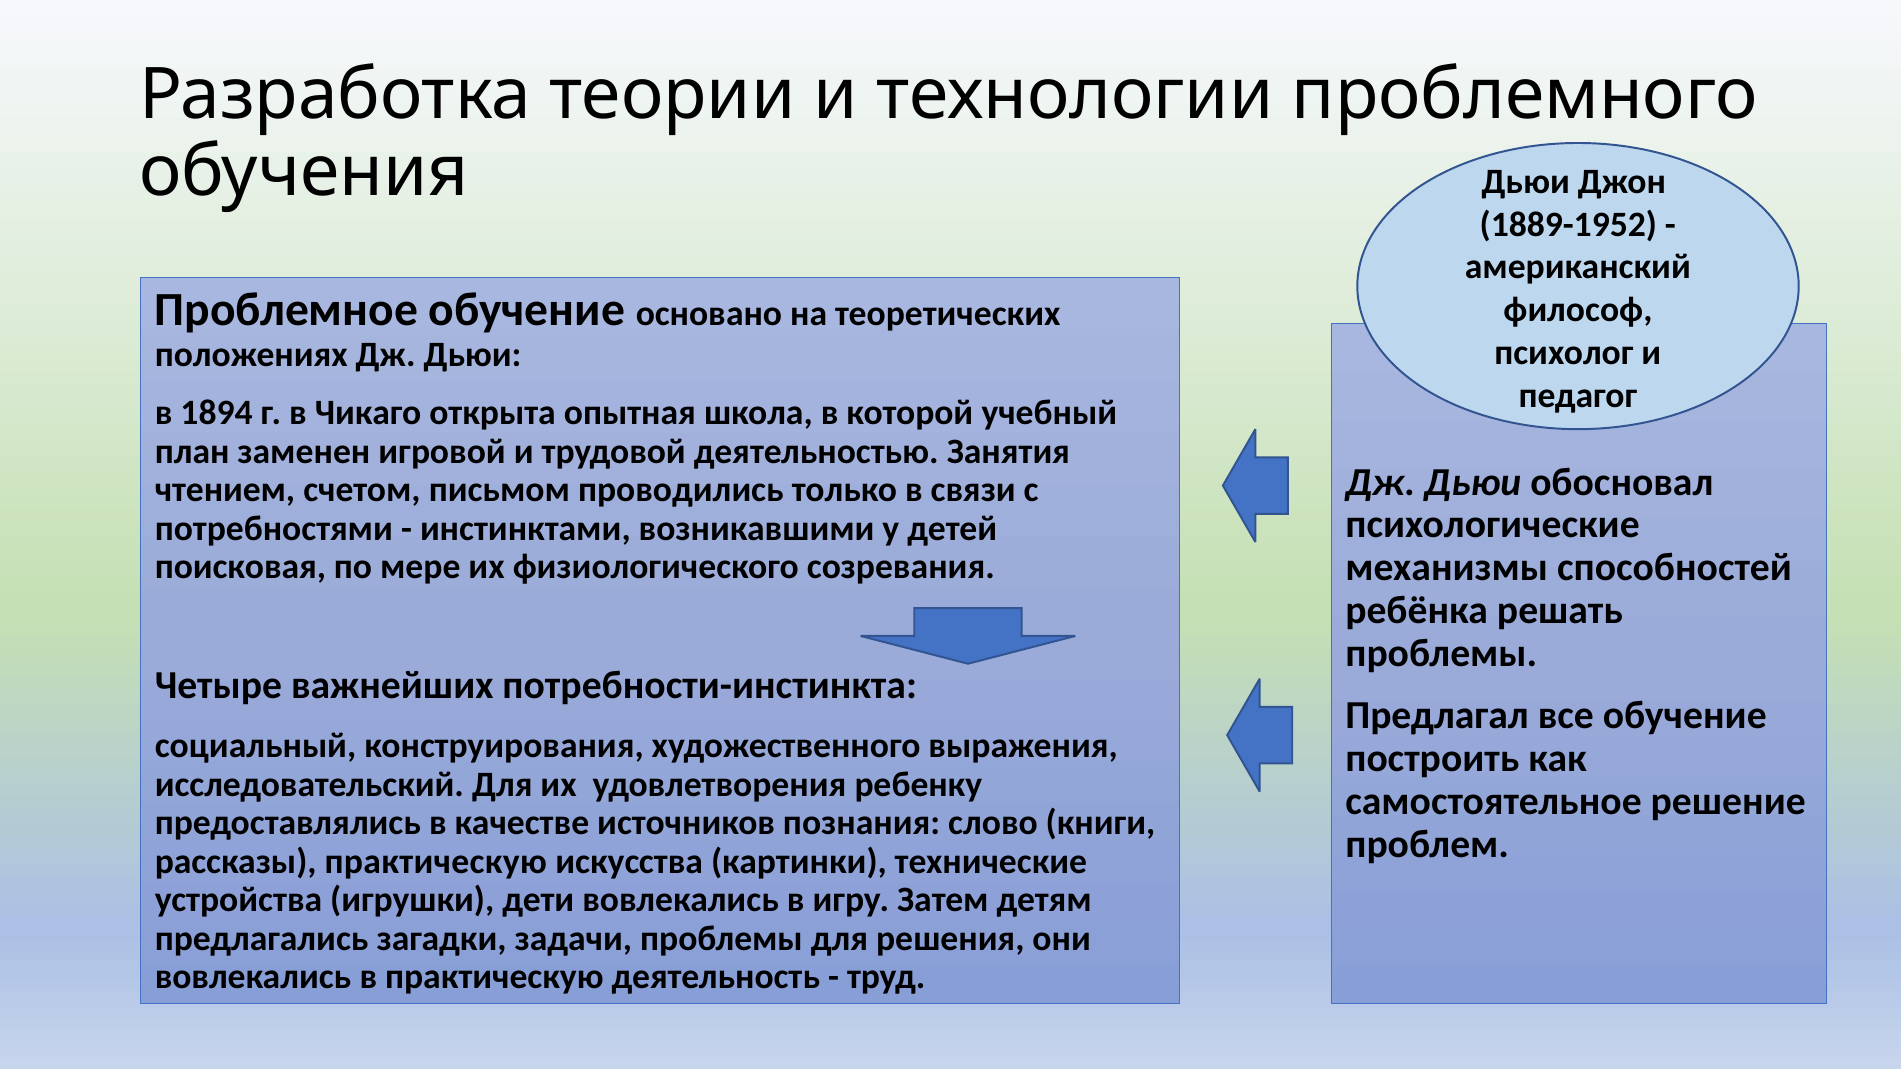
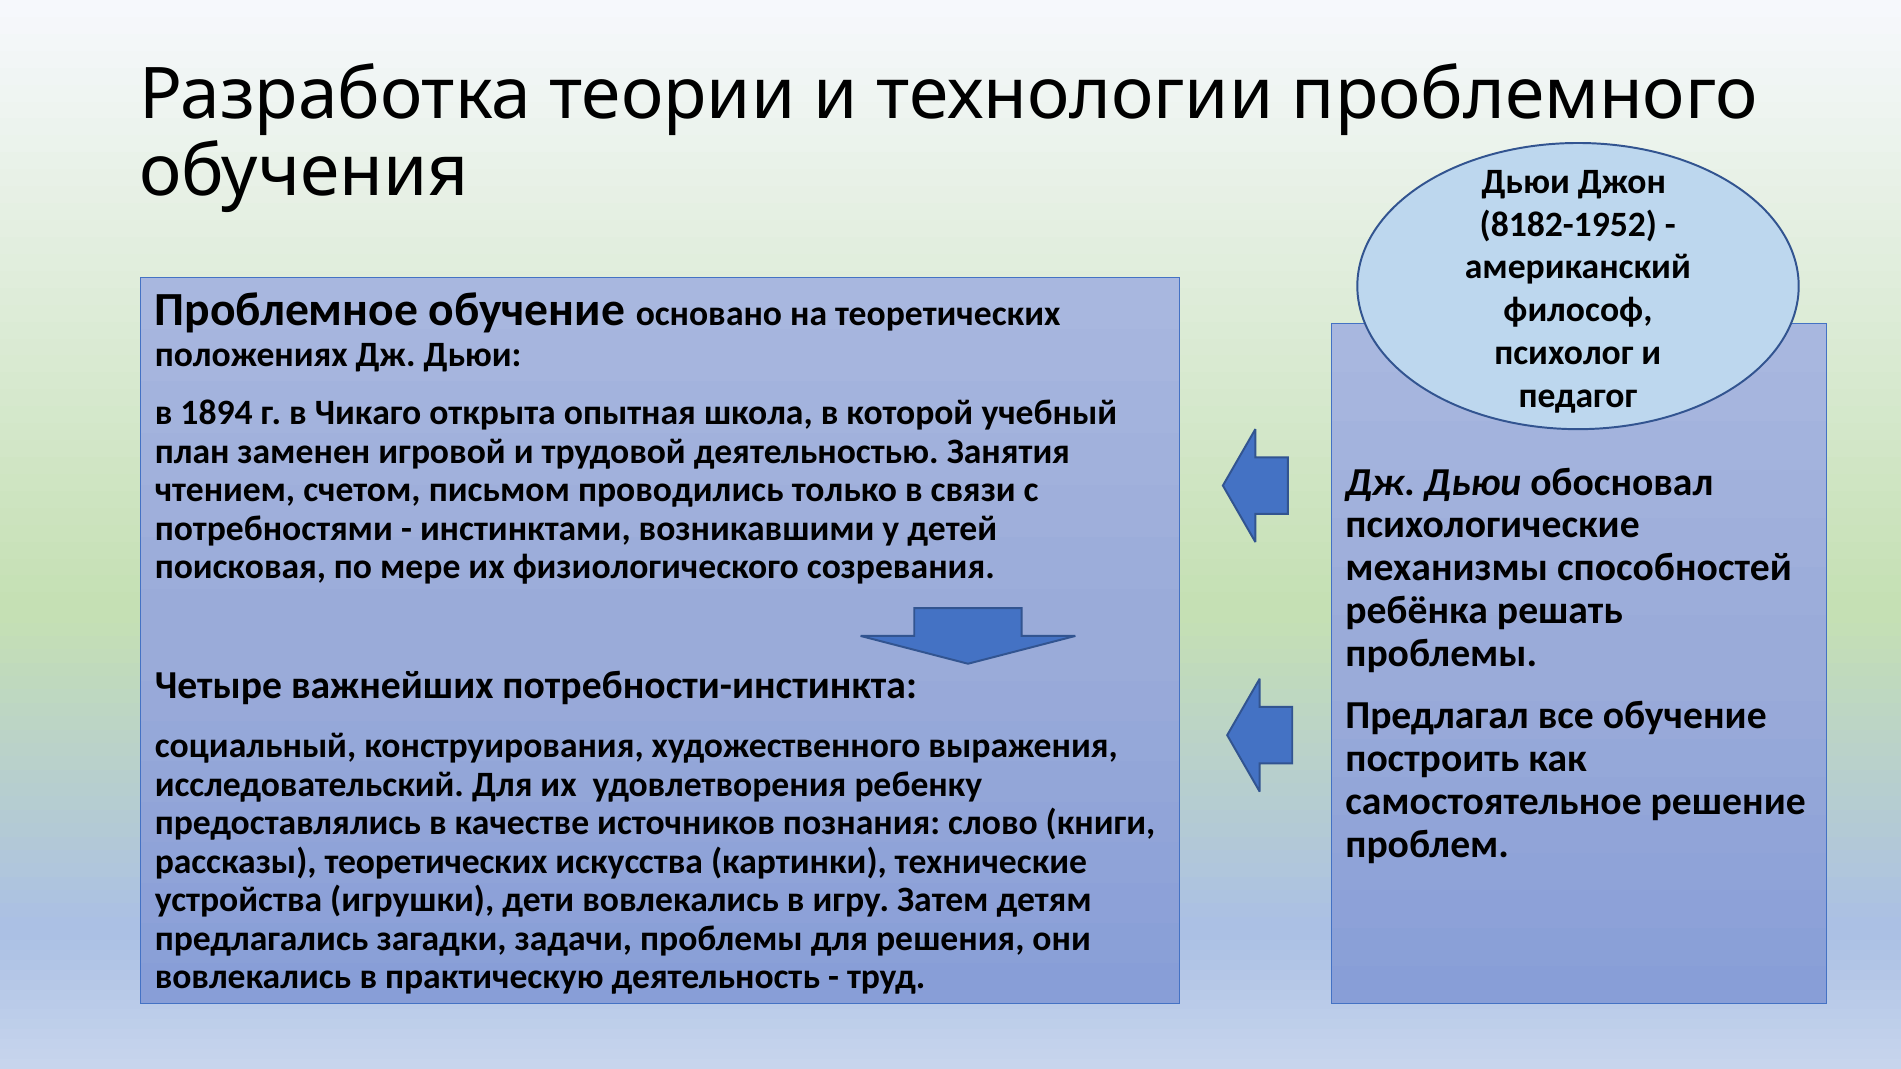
1889-1952: 1889-1952 -> 8182-1952 (1568, 224)
рассказы практическую: практическую -> теоретических (436, 862)
